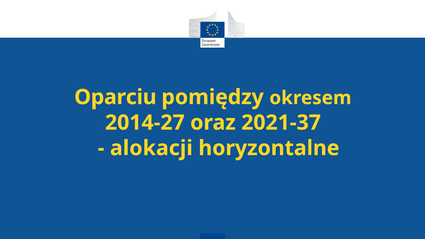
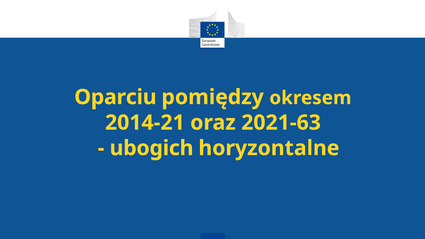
2014-27: 2014-27 -> 2014-21 (145, 123)
2021-37: 2021-37 -> 2021-63 (281, 123)
alokacji: alokacji -> ubogich (152, 148)
